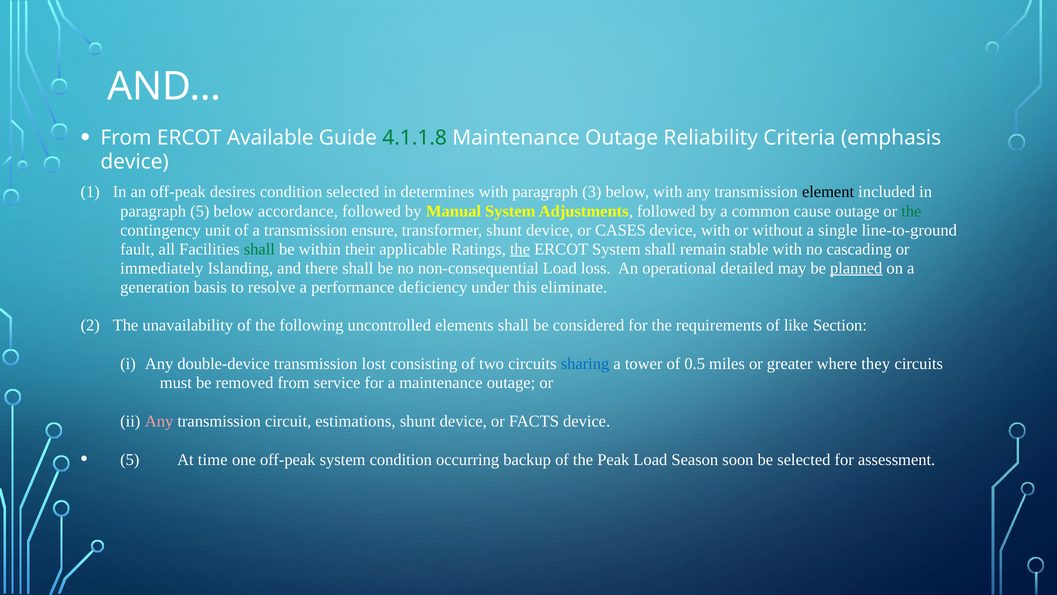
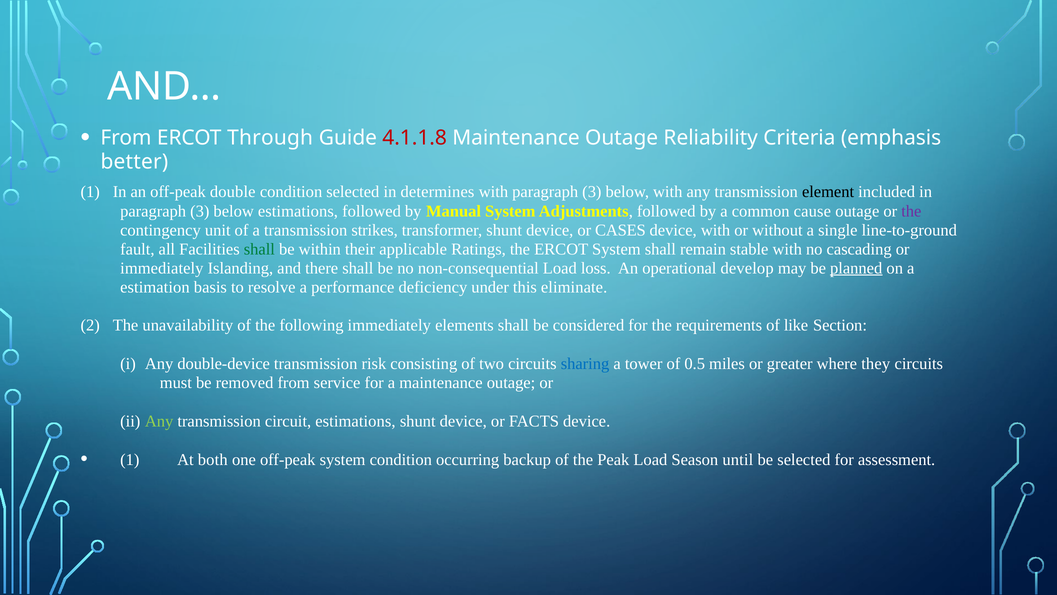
Available: Available -> Through (270, 138)
4.1.1.8 colour: green -> red (415, 138)
device: device -> better (134, 162)
desires: desires -> double (233, 192)
5: 5 -> 3 (200, 211)
below accordance: accordance -> estimations (298, 211)
the colour: green -> purple (911, 211)
ensure: ensure -> strikes (375, 230)
the underline: present -> none (520, 249)
detailed: detailed -> develop (747, 268)
generation: generation -> estimation (155, 287)
following uncontrolled: uncontrolled -> immediately (389, 325)
lost: lost -> risk (374, 364)
Any colour: pink -> light green (159, 421)
5: 5 -> 1 (130, 459)
time: time -> both (213, 459)
soon: soon -> until (738, 459)
